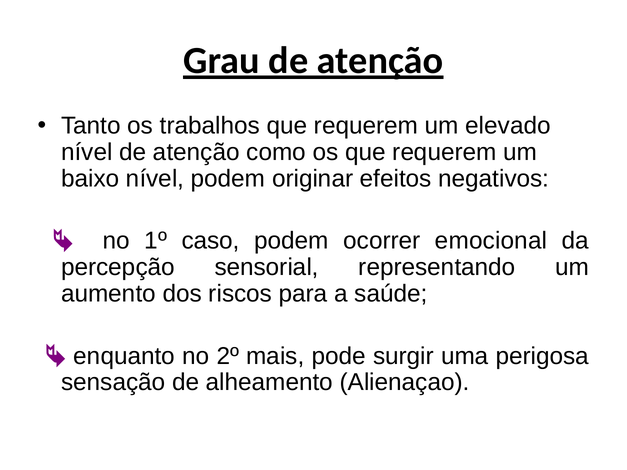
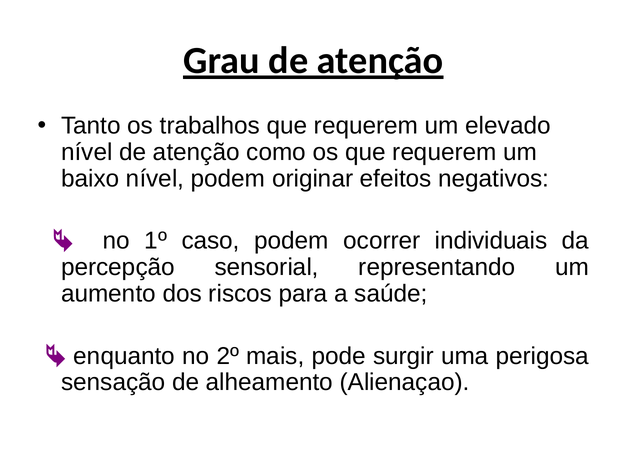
emocional: emocional -> individuais (491, 241)
